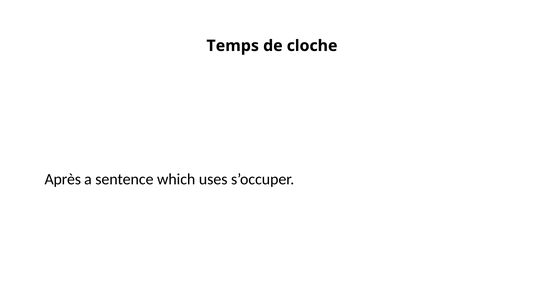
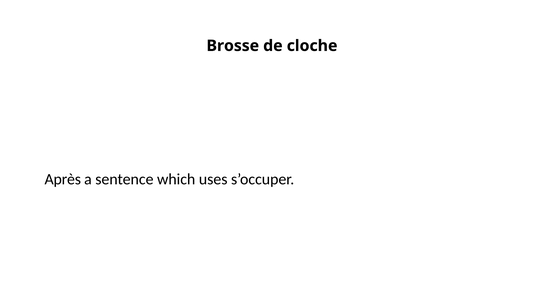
Temps: Temps -> Brosse (233, 46)
